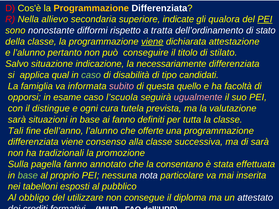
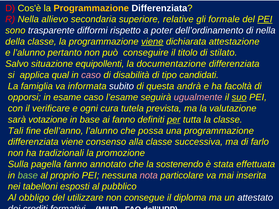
indicate: indicate -> relative (178, 19)
qualora: qualora -> formale (224, 19)
nonostante: nonostante -> trasparente (51, 30)
tratta: tratta -> poter (162, 30)
di stato: stato -> nella (266, 30)
indicazione: indicazione -> equipollenti (100, 64)
necessariamente: necessariamente -> documentazione (171, 64)
caso colour: light green -> pink (91, 75)
subito colour: pink -> white (122, 86)
quello: quello -> andrà (189, 86)
l’scuola: l’scuola -> l’esame (122, 97)
suo underline: none -> present (239, 97)
distingue: distingue -> verificare (51, 109)
situazioni: situazioni -> votazione (48, 120)
per underline: none -> present (174, 120)
offerte: offerte -> possa (151, 131)
di sarà: sarà -> farlo (260, 142)
consentano: consentano -> sostenendo (180, 164)
nota colour: white -> pink (149, 176)
